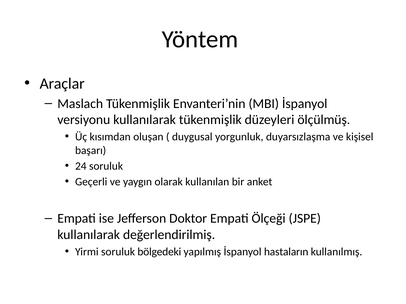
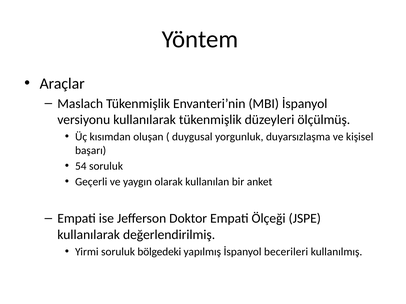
24: 24 -> 54 (81, 166)
hastaların: hastaların -> becerileri (286, 252)
